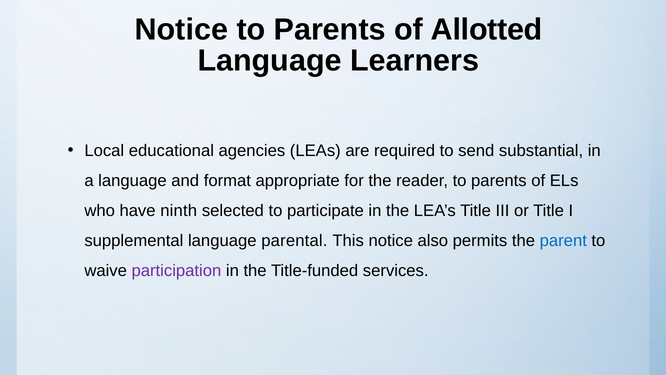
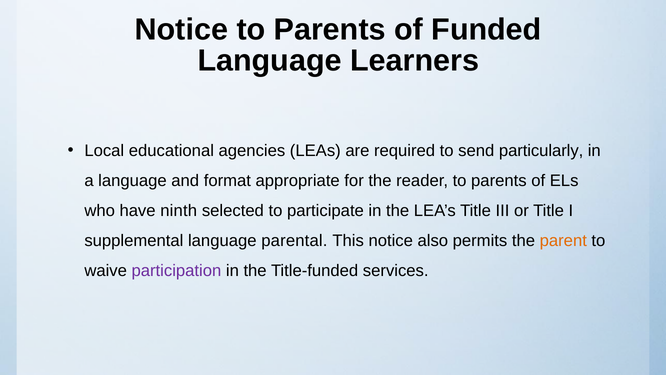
Allotted: Allotted -> Funded (487, 30)
substantial: substantial -> particularly (541, 151)
parent colour: blue -> orange (563, 241)
